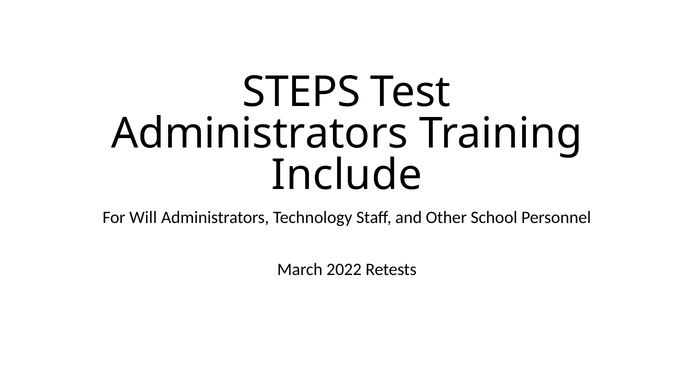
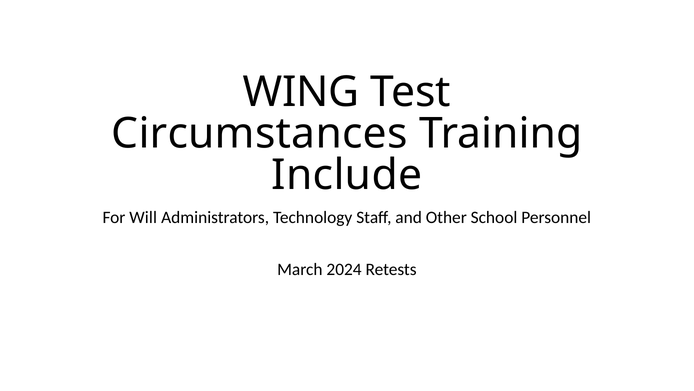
STEPS: STEPS -> WING (301, 92)
Administrators: Administrators -> Circumstances (259, 133)
2022: 2022 -> 2024 (344, 269)
